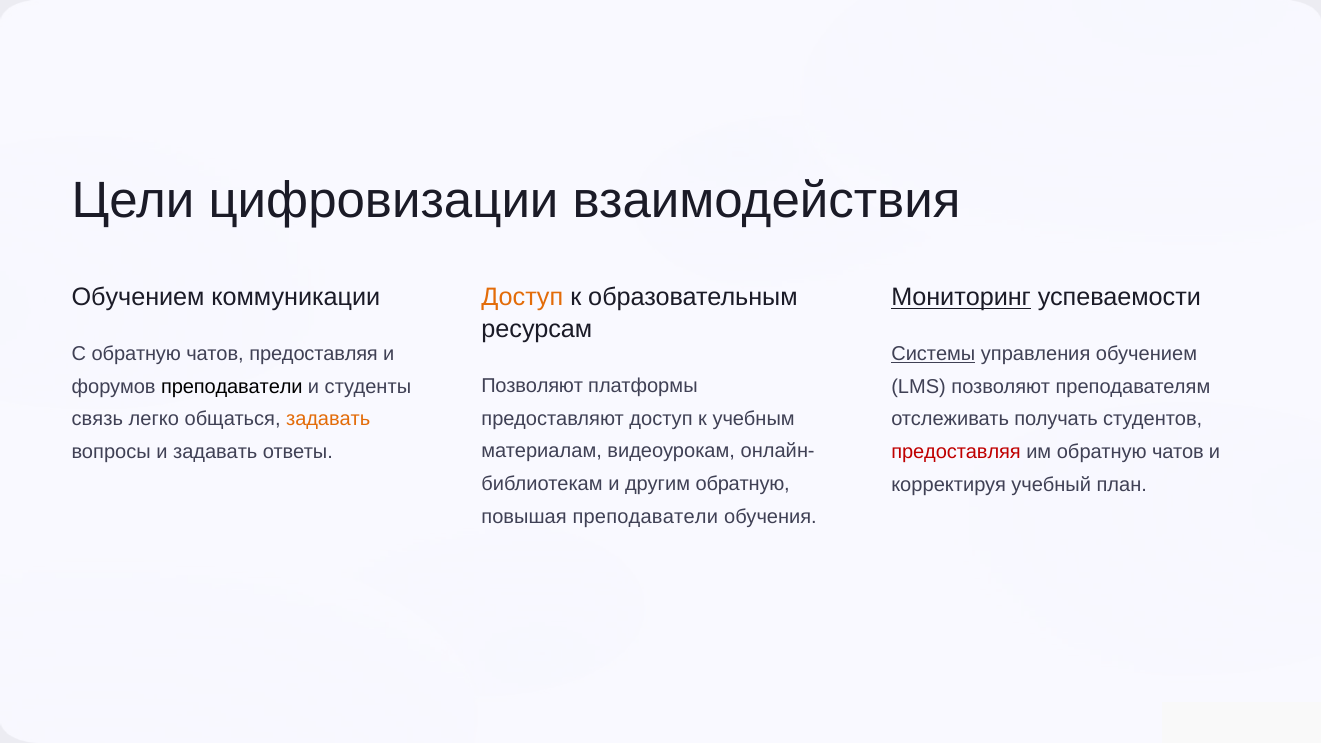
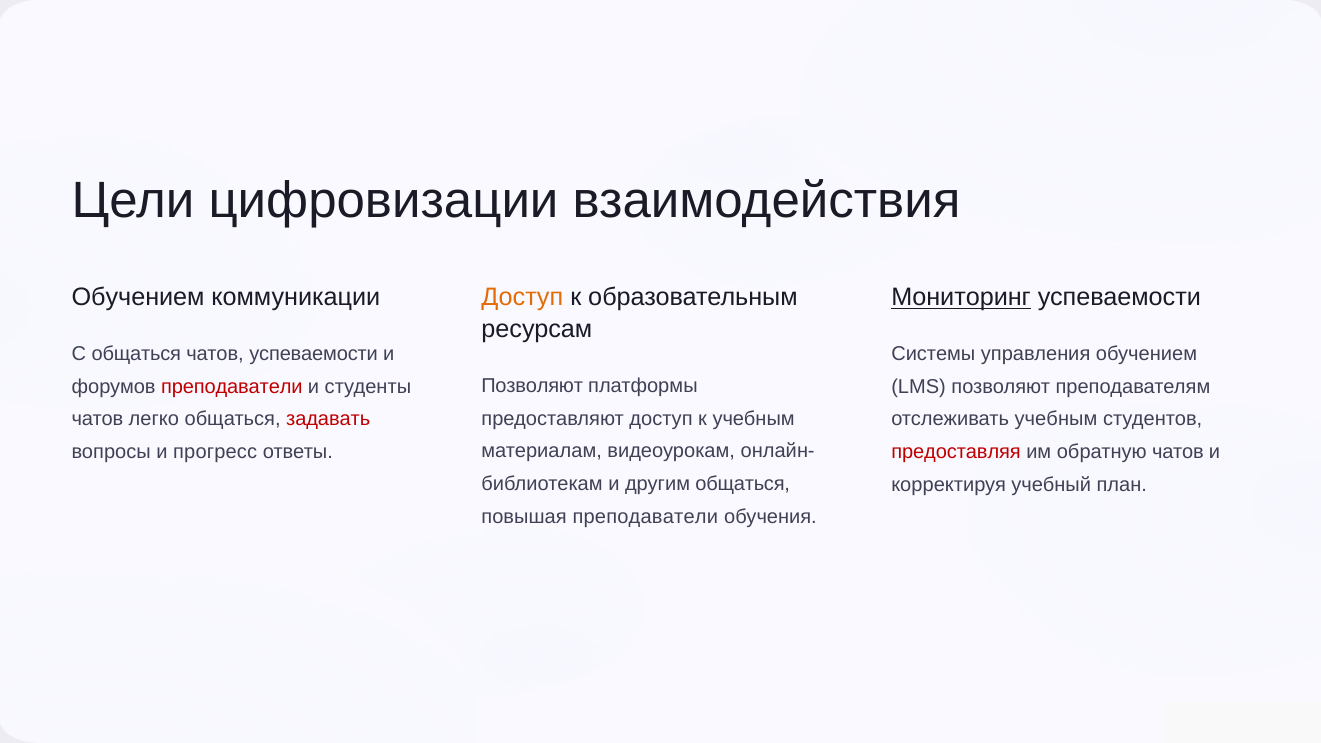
С обратную: обратную -> общаться (136, 354)
чатов предоставляя: предоставляя -> успеваемости (314, 354)
Системы underline: present -> none (933, 354)
преподаватели colour: black -> red (232, 387)
связь: связь -> чатов (97, 419)
задавать colour: orange -> red (328, 419)
отслеживать получать: получать -> учебным (1056, 419)
и задавать: задавать -> прогресс (215, 452)
другим обратную: обратную -> общаться (743, 484)
